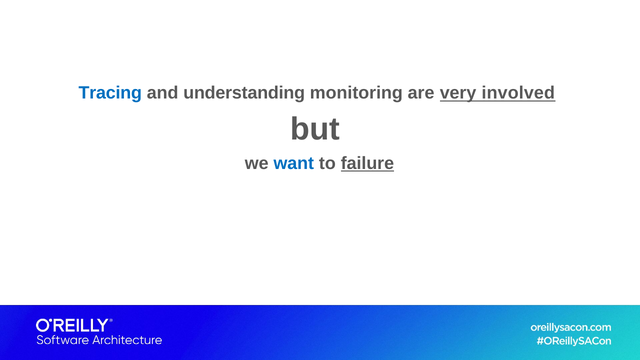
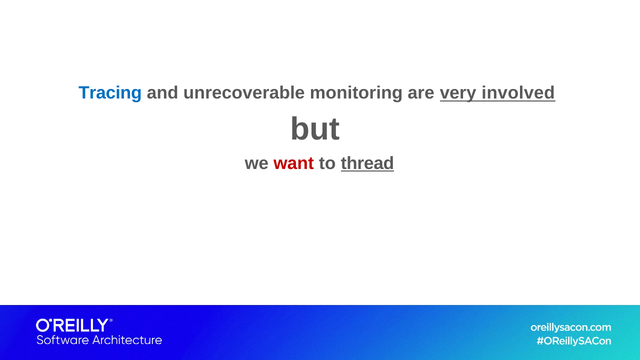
understanding: understanding -> unrecoverable (244, 93)
want colour: blue -> red (294, 163)
failure: failure -> thread (367, 163)
